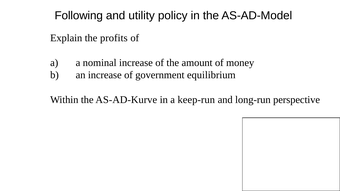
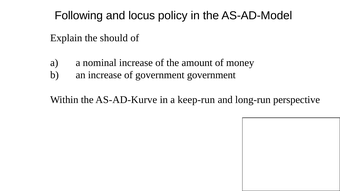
utility: utility -> locus (142, 15)
profits: profits -> should (114, 38)
government equilibrium: equilibrium -> government (211, 75)
